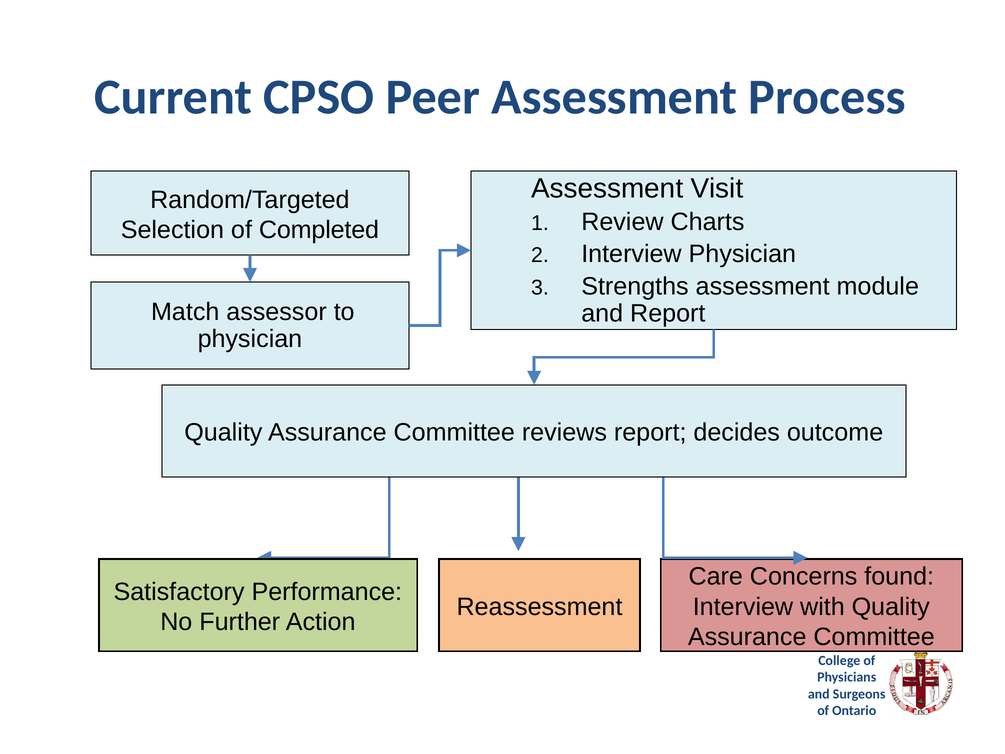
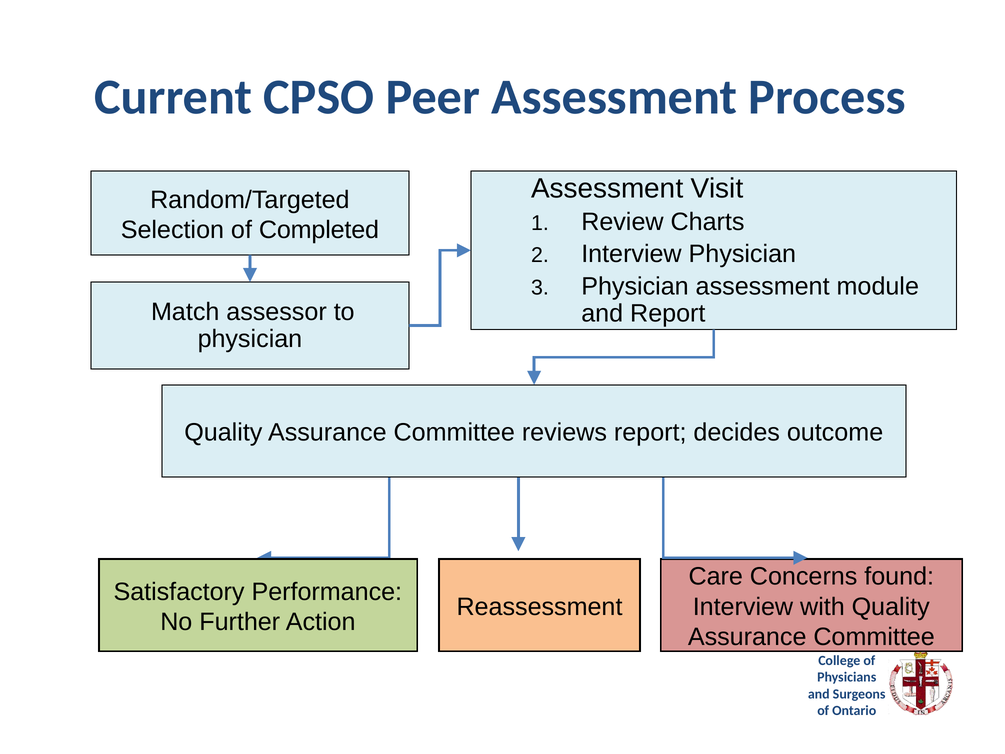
Strengths: Strengths -> Physician (635, 286)
